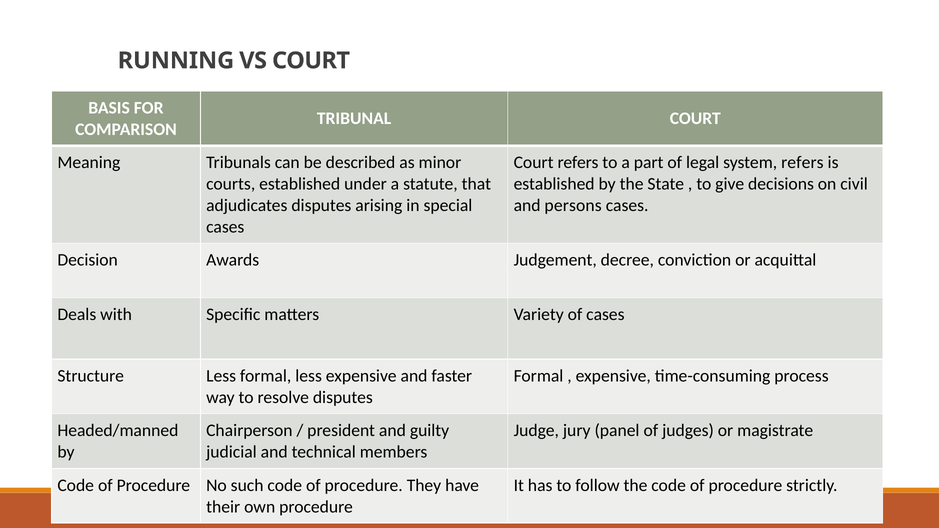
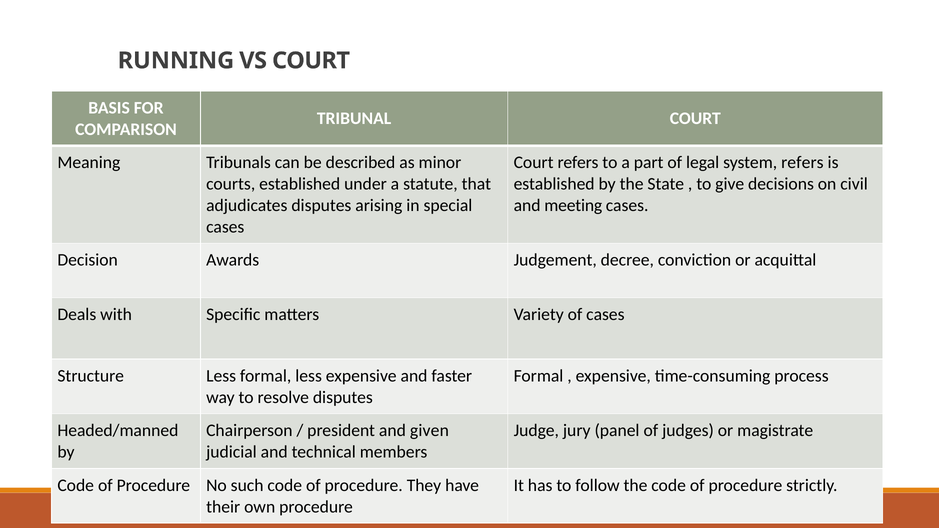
persons: persons -> meeting (573, 206)
guilty: guilty -> given (429, 431)
